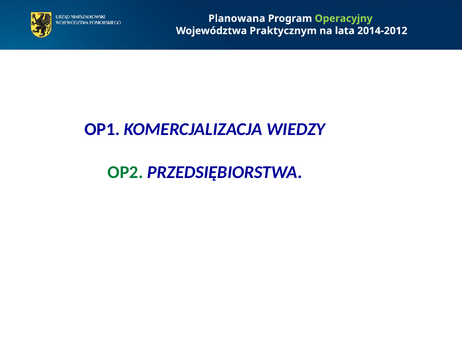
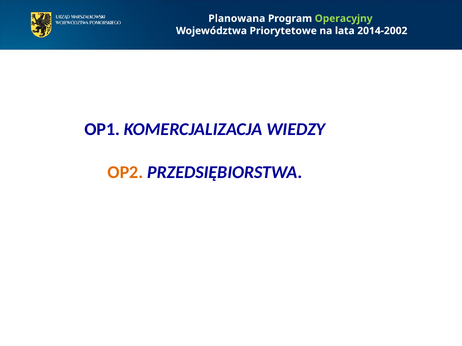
Praktycznym: Praktycznym -> Priorytetowe (283, 31)
2014-2012: 2014-2012 -> 2014-2002 (382, 31)
OP2 colour: green -> orange (125, 173)
